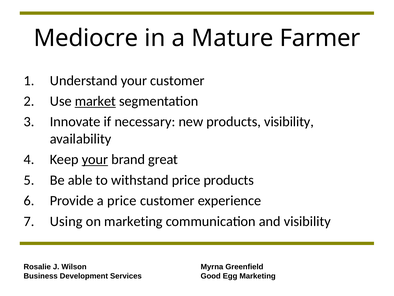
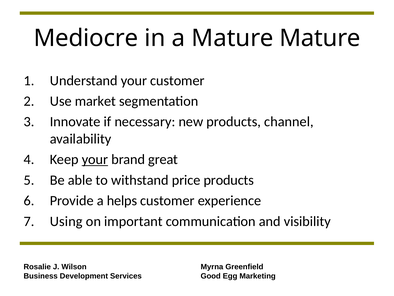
Mature Farmer: Farmer -> Mature (320, 38)
market underline: present -> none (95, 101)
products visibility: visibility -> channel (289, 122)
a price: price -> helps (122, 200)
on marketing: marketing -> important (133, 221)
